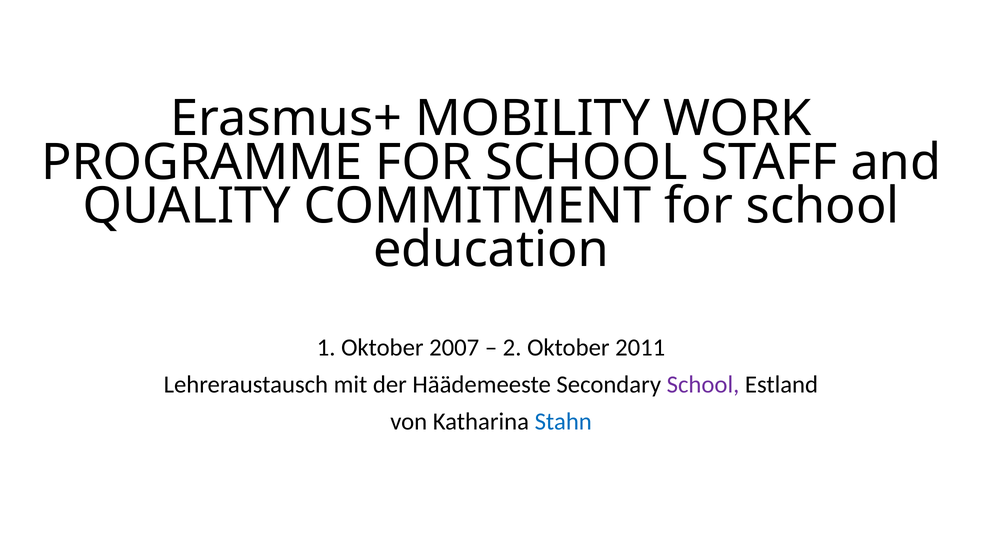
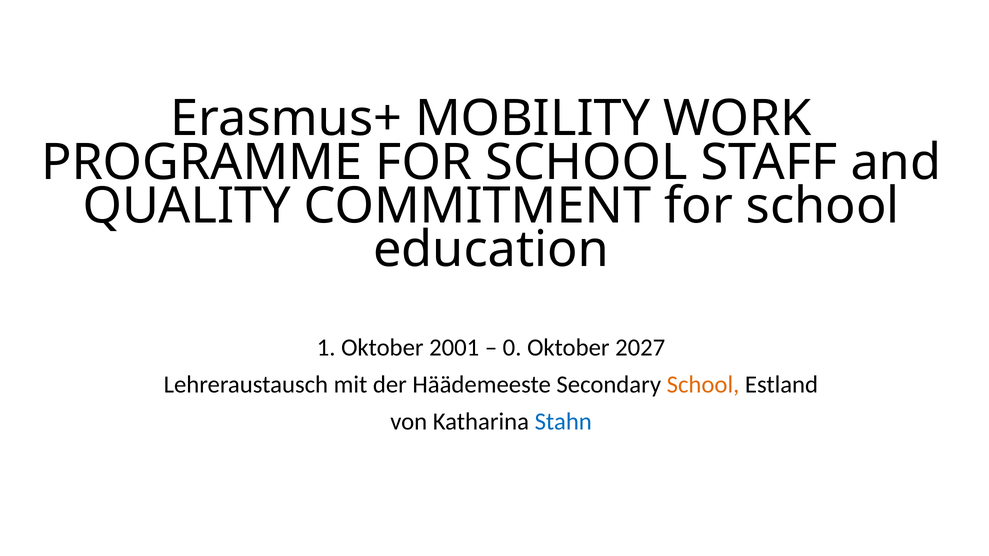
2007: 2007 -> 2001 (454, 348)
2: 2 -> 0 (512, 348)
2011: 2011 -> 2027 (640, 348)
School colour: purple -> orange (703, 385)
